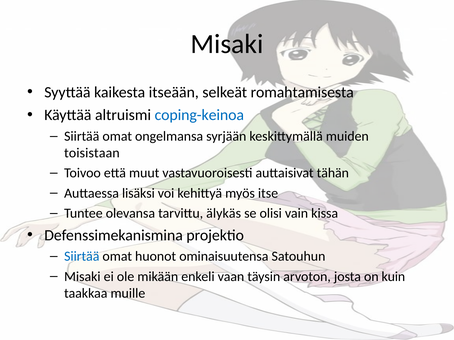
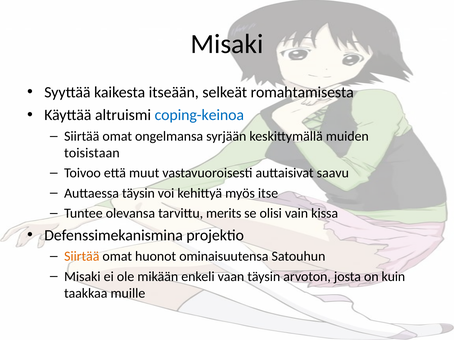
tähän: tähän -> saavu (333, 173)
Auttaessa lisäksi: lisäksi -> täysin (138, 193)
älykäs: älykäs -> merits (224, 214)
Siirtää colour: blue -> orange (82, 257)
